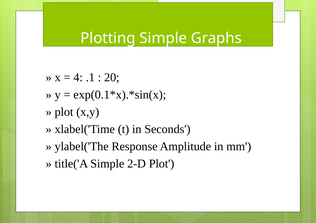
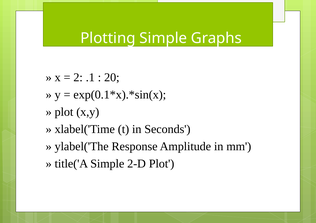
4: 4 -> 2 (78, 78)
